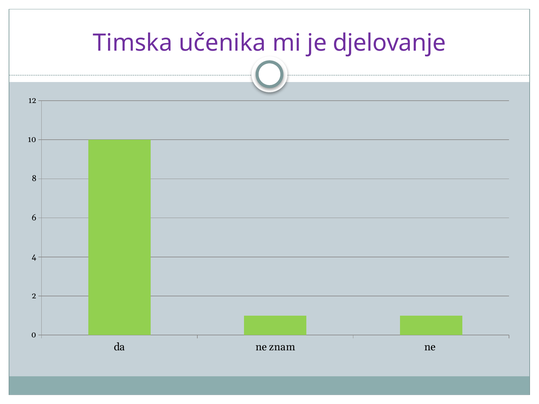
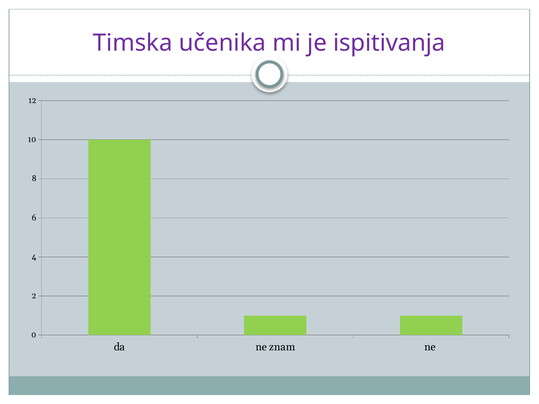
djelovanje: djelovanje -> ispitivanja (389, 43)
